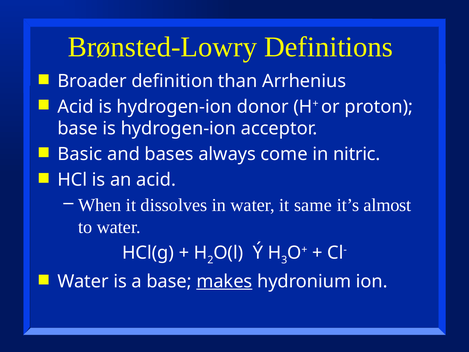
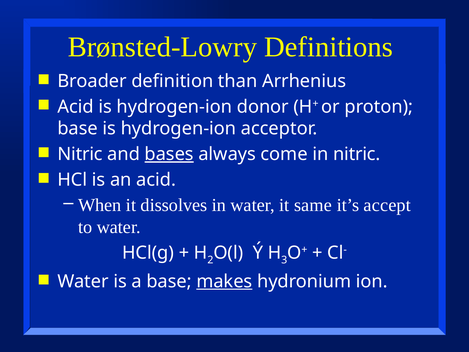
Basic: Basic -> Nitric (80, 154)
bases underline: none -> present (169, 154)
almost: almost -> accept (387, 205)
